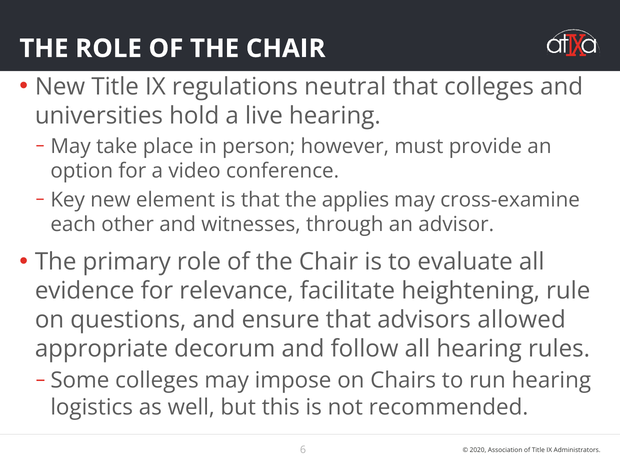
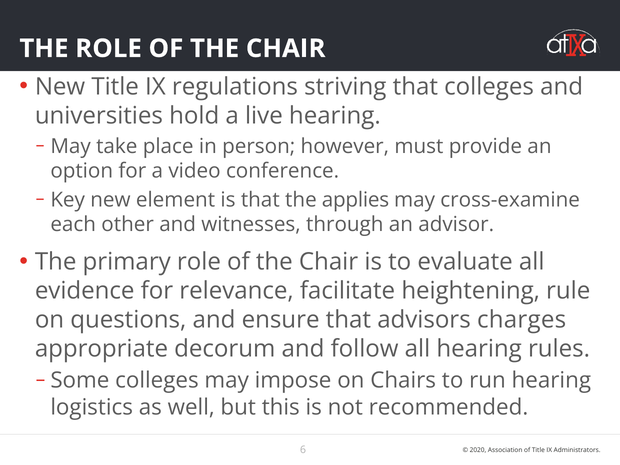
neutral: neutral -> striving (345, 87)
allowed: allowed -> charges (522, 320)
